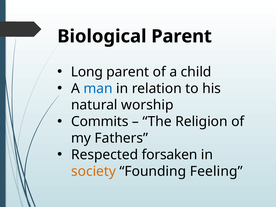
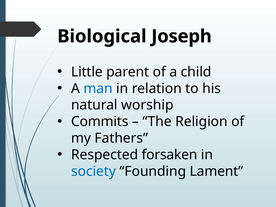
Biological Parent: Parent -> Joseph (182, 36)
Long: Long -> Little (87, 72)
society colour: orange -> blue (94, 171)
Feeling: Feeling -> Lament (216, 171)
